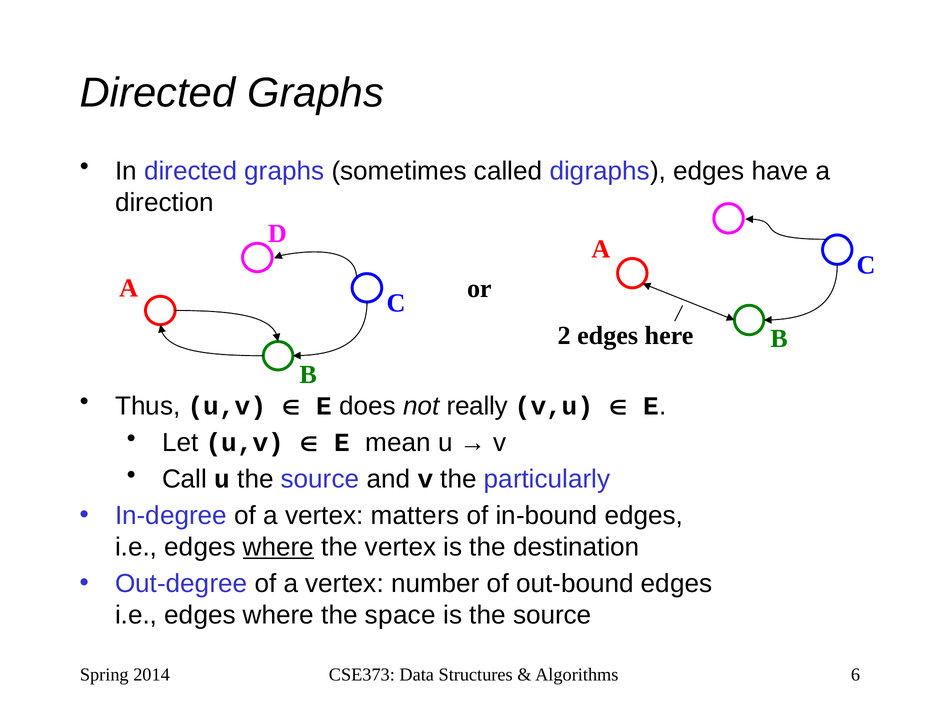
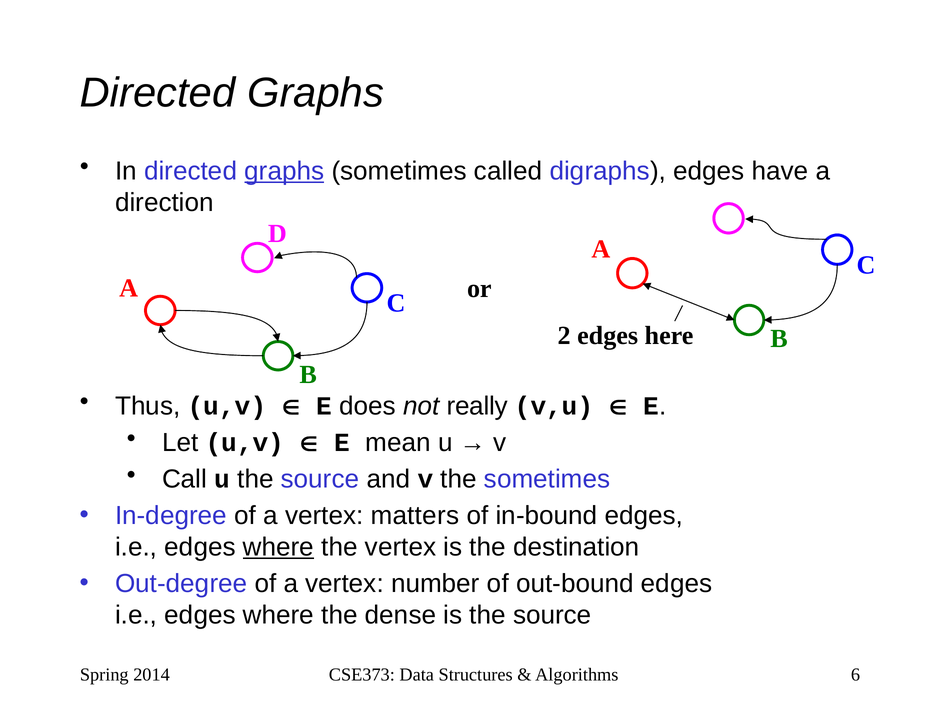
graphs underline: none -> present (284, 171)
the particularly: particularly -> sometimes (547, 479)
space: space -> dense (400, 615)
